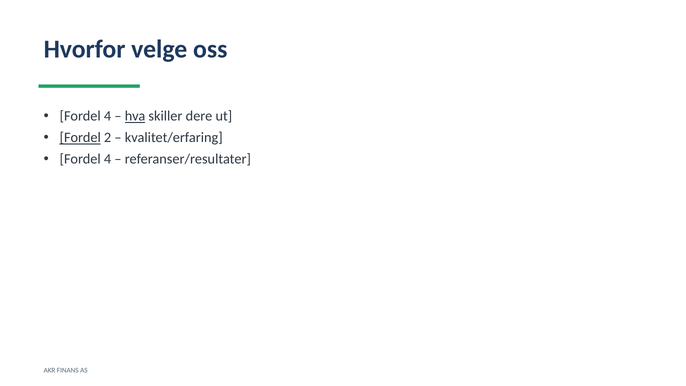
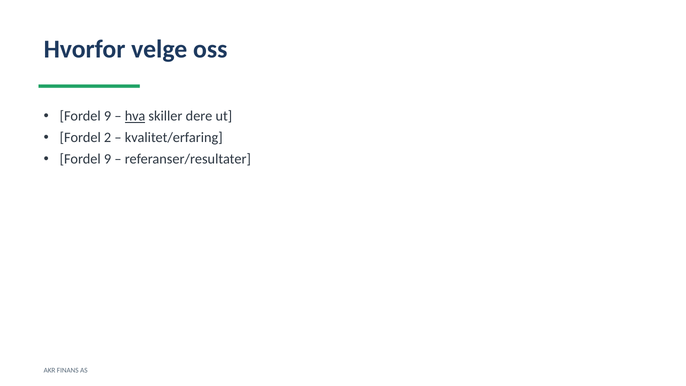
4: 4 -> 9 (108, 116)
Fordel underline: present -> none (80, 138)
4: 4 -> 9 (108, 159)
